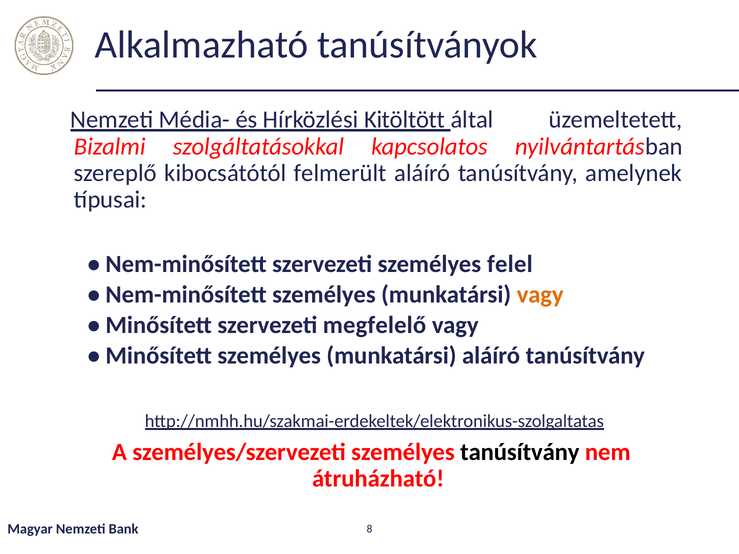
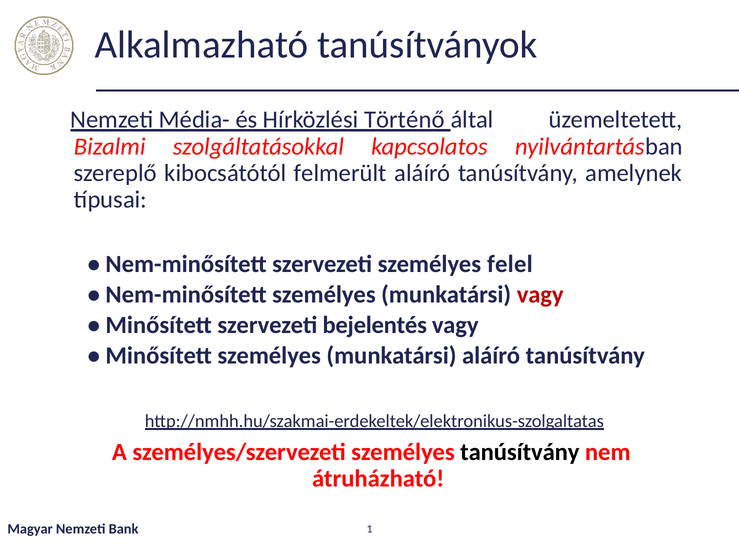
Kitöltött: Kitöltött -> Történő (404, 120)
vagy colour: orange -> red (540, 295)
megfelelő: megfelelő -> bejelentés (375, 325)
8: 8 -> 1 (370, 529)
